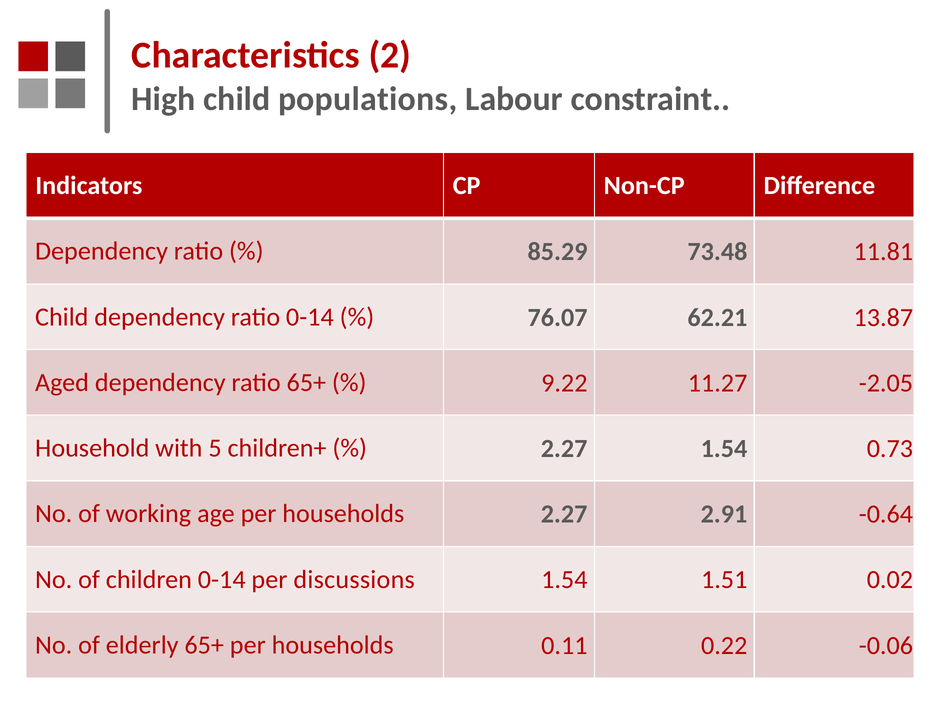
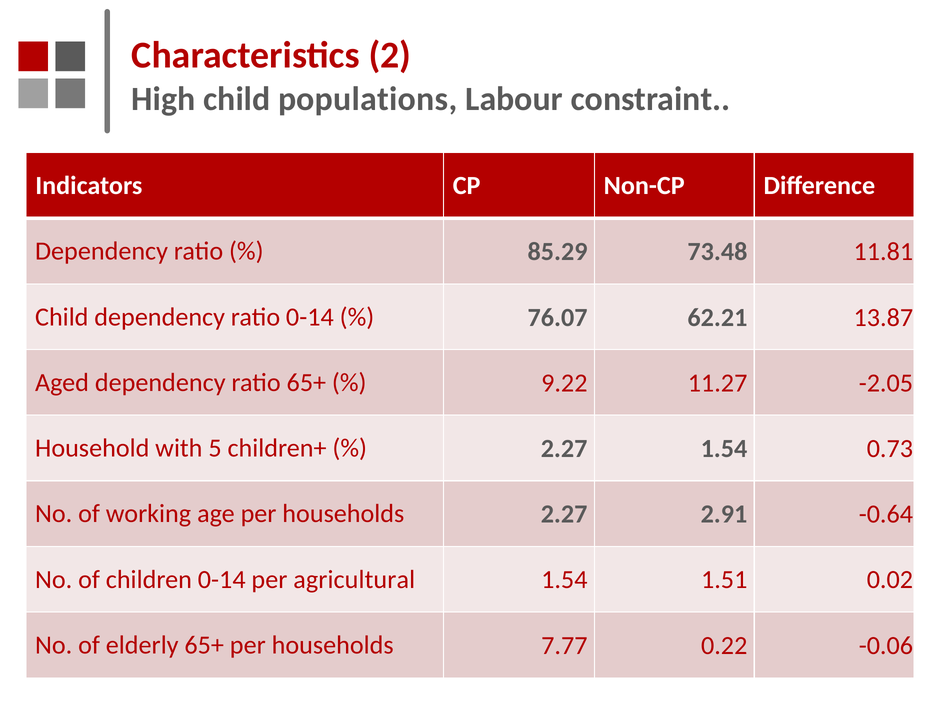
discussions: discussions -> agricultural (354, 579)
0.11: 0.11 -> 7.77 (564, 646)
